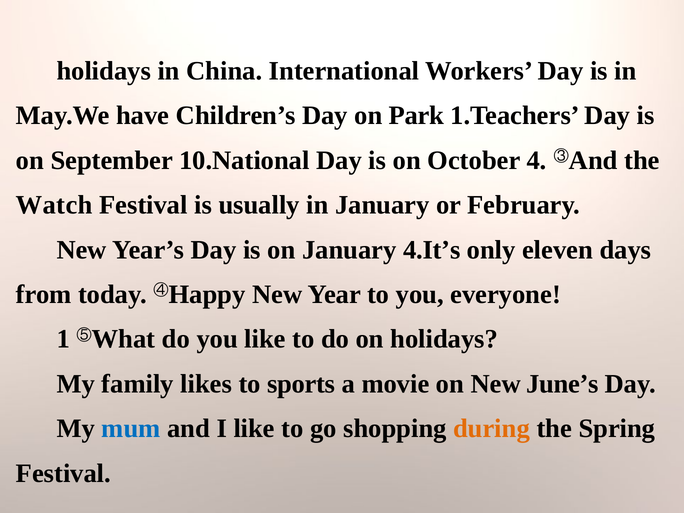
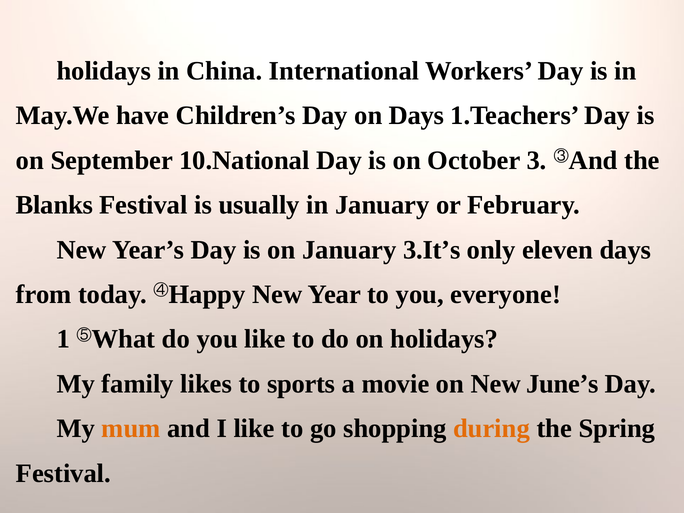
on Park: Park -> Days (416, 116)
4: 4 -> 3 (537, 160)
Watch: Watch -> Blanks (54, 205)
4.It’s: 4.It’s -> 3.It’s (432, 250)
mum colour: blue -> orange (131, 429)
